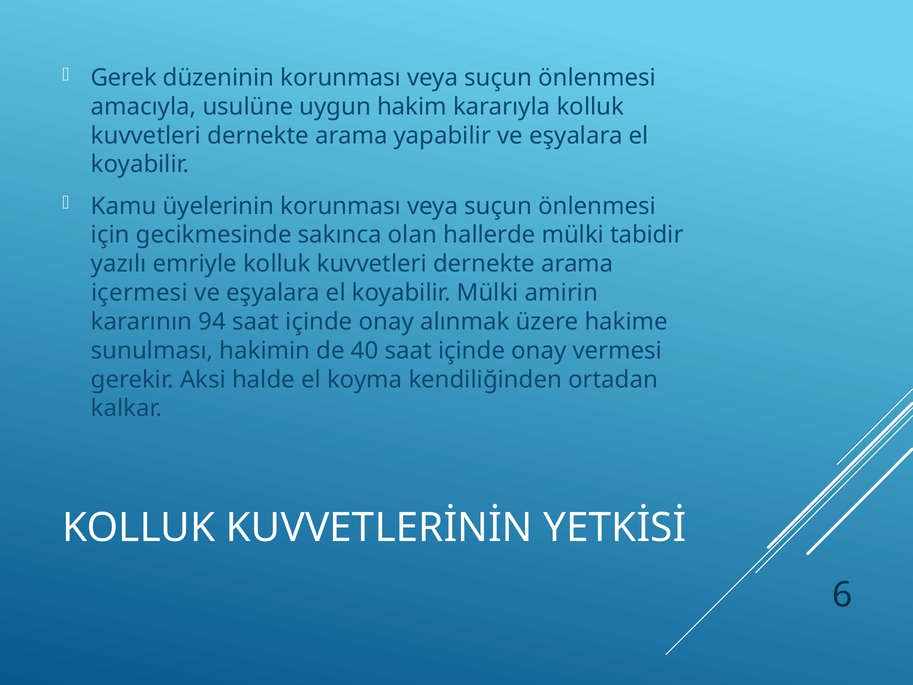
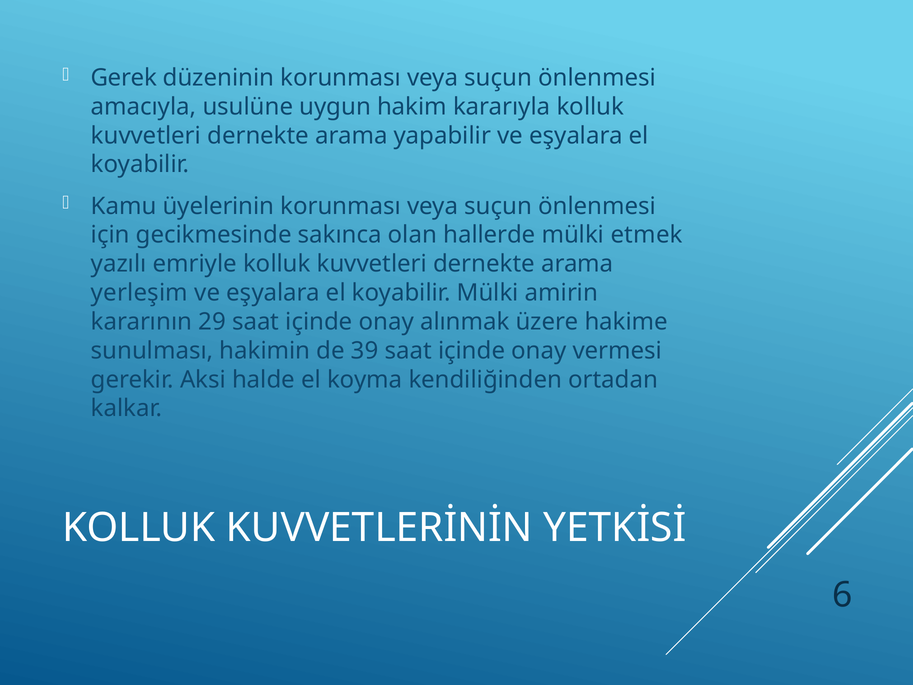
tabidir: tabidir -> etmek (647, 235)
içermesi: içermesi -> yerleşim (139, 293)
94: 94 -> 29 (212, 322)
40: 40 -> 39 (365, 351)
